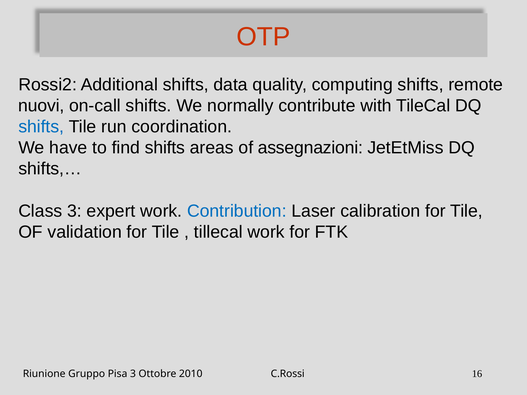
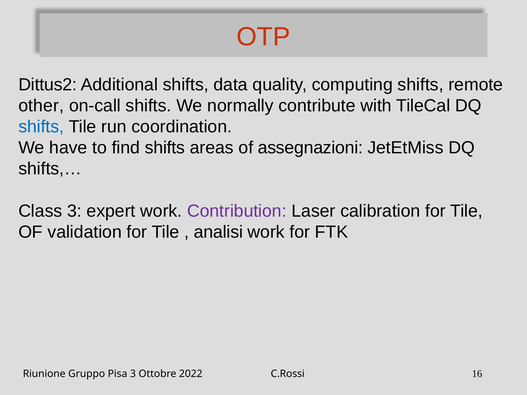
Rossi2: Rossi2 -> Dittus2 (48, 85)
nuovi: nuovi -> other (41, 106)
Contribution colour: blue -> purple (237, 211)
tillecal: tillecal -> analisi (218, 232)
2010: 2010 -> 2022 (191, 374)
